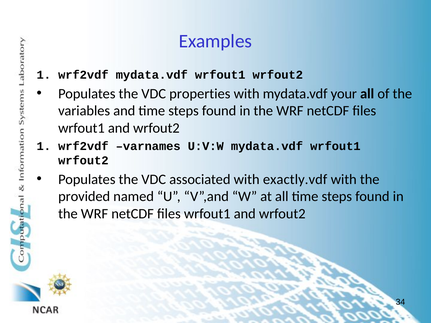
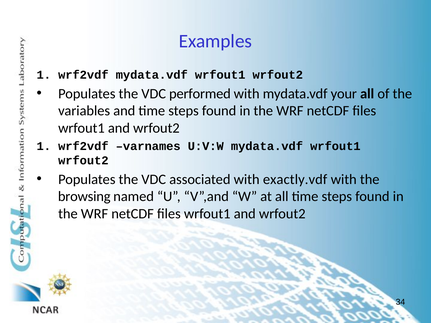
properties: properties -> performed (200, 94)
provided: provided -> browsing (84, 197)
